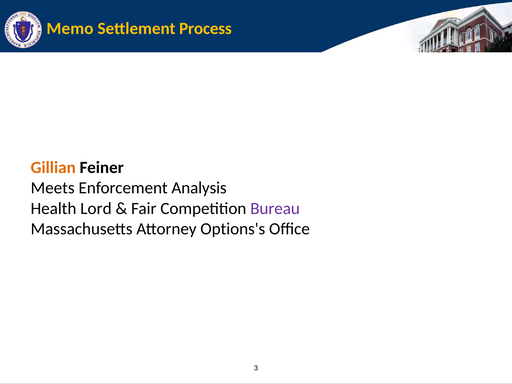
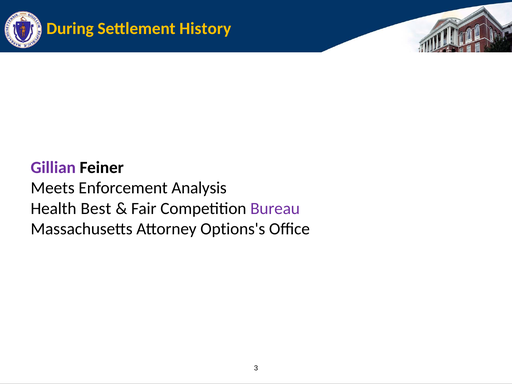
Memo: Memo -> During (70, 29)
Process: Process -> History (205, 29)
Gillian colour: orange -> purple (53, 168)
Lord: Lord -> Best (96, 208)
